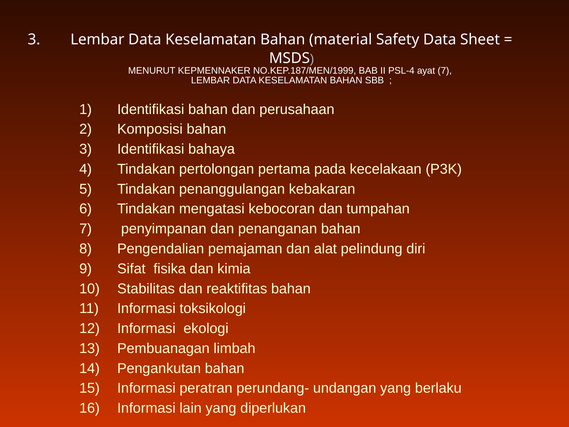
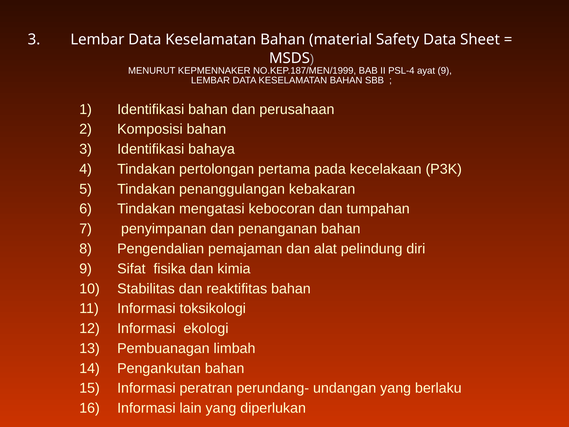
ayat 7: 7 -> 9 (445, 71)
